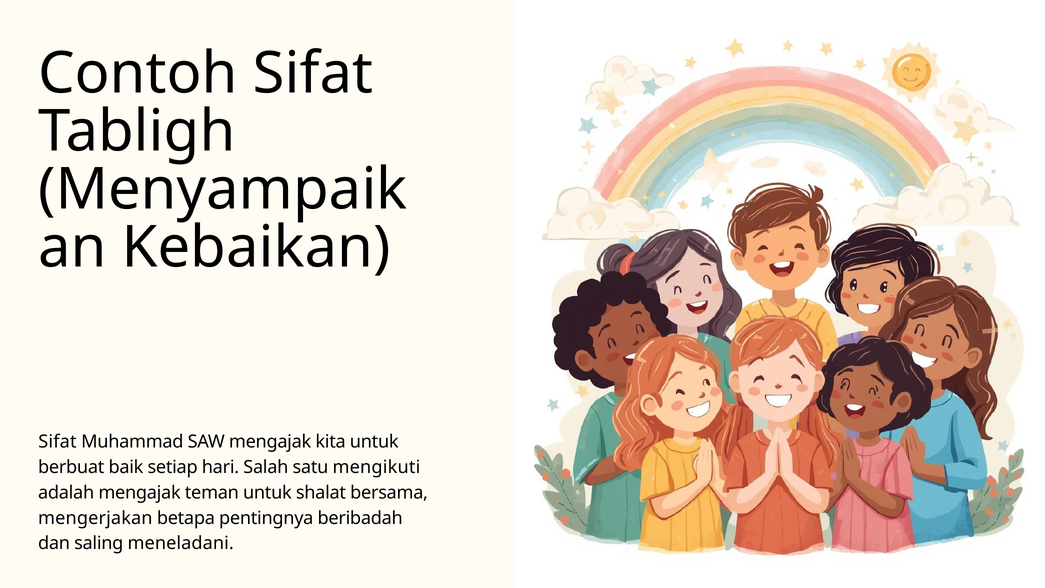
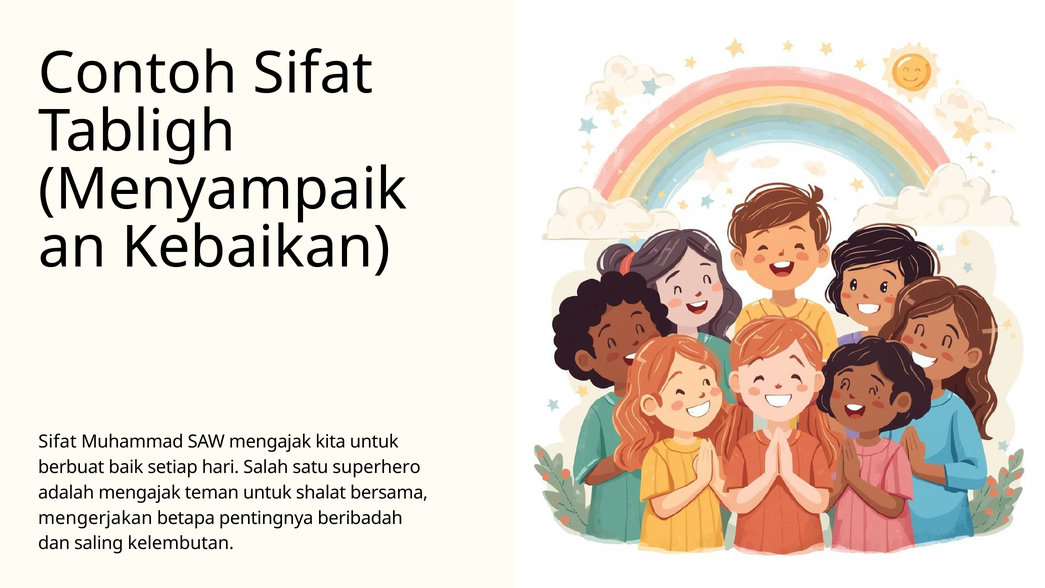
mengikuti: mengikuti -> superhero (377, 467)
meneladani: meneladani -> kelembutan (181, 543)
